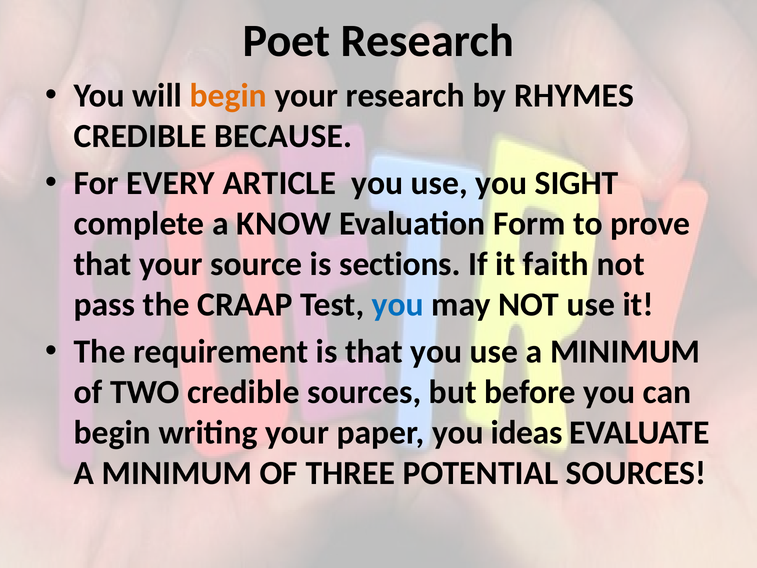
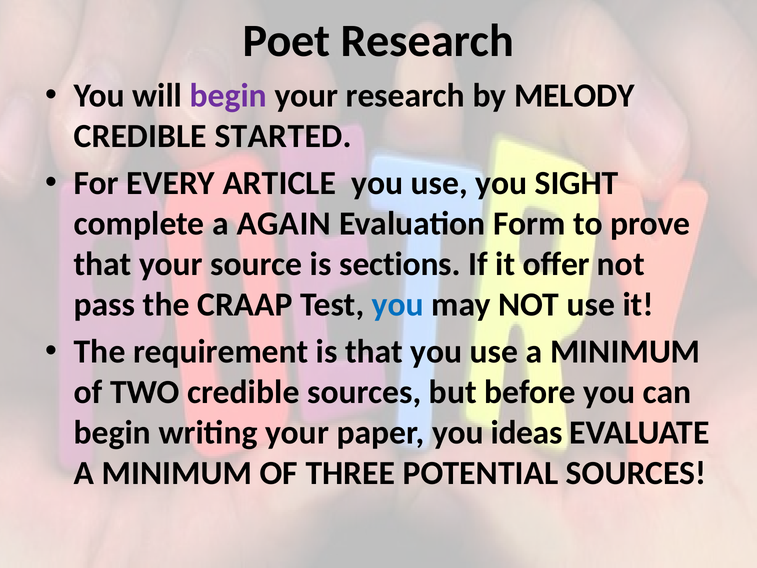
begin colour: orange -> purple (228, 96)
RHYMES: RHYMES -> MELODY (574, 96)
BECAUSE: BECAUSE -> STARTED (283, 136)
KNOW: KNOW -> AGAIN (284, 224)
faith: faith -> offer (556, 264)
